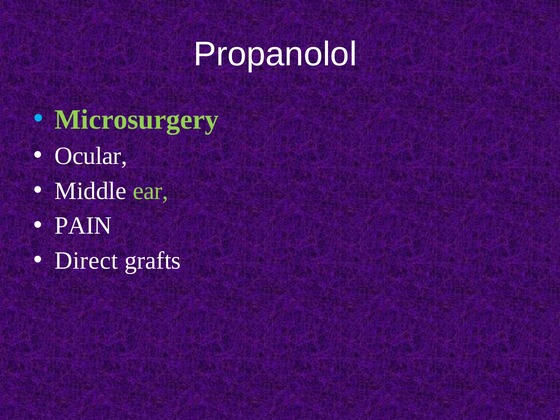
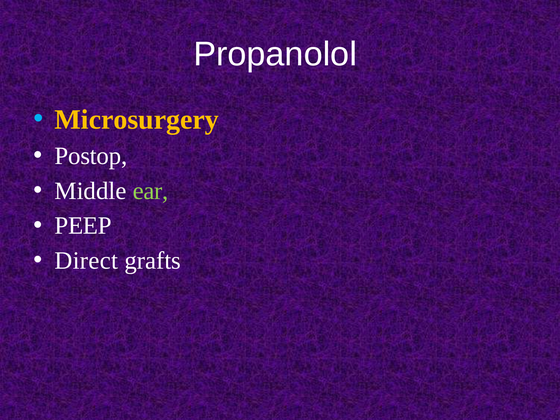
Microsurgery colour: light green -> yellow (137, 120)
Ocular: Ocular -> Postop (91, 156)
PAIN: PAIN -> PEEP (83, 226)
